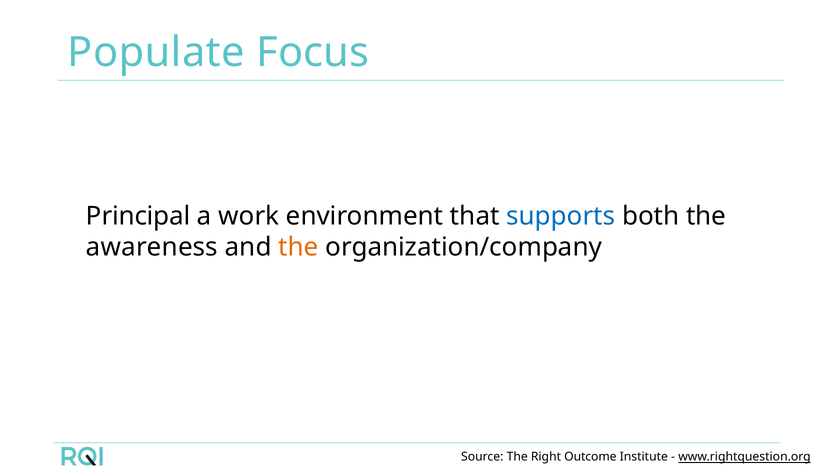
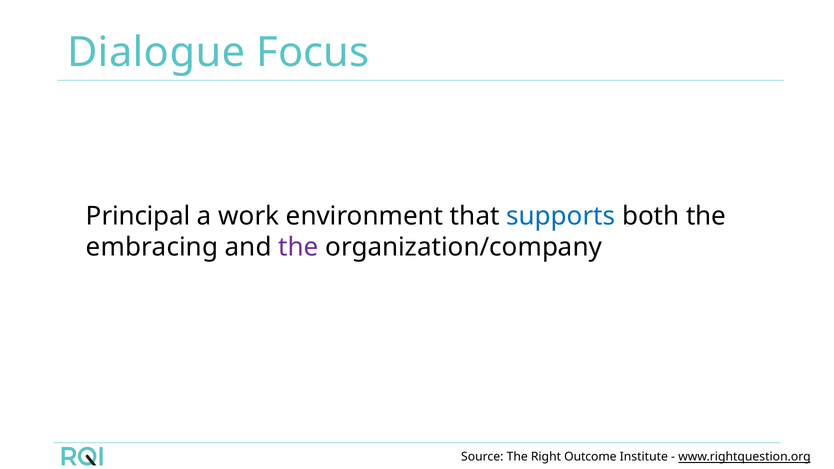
Populate: Populate -> Dialogue (156, 53)
awareness: awareness -> embracing (152, 247)
the colour: orange -> purple (298, 247)
